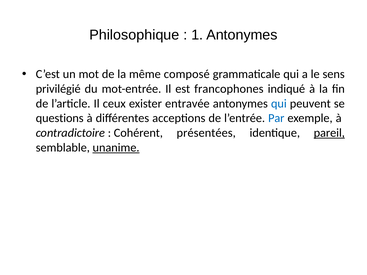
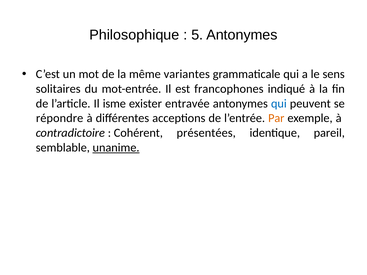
1: 1 -> 5 (197, 35)
composé: composé -> variantes (187, 74)
privilégié: privilégié -> solitaires (58, 89)
ceux: ceux -> isme (114, 104)
questions: questions -> répondre (60, 118)
Par colour: blue -> orange (276, 118)
pareil underline: present -> none (329, 133)
